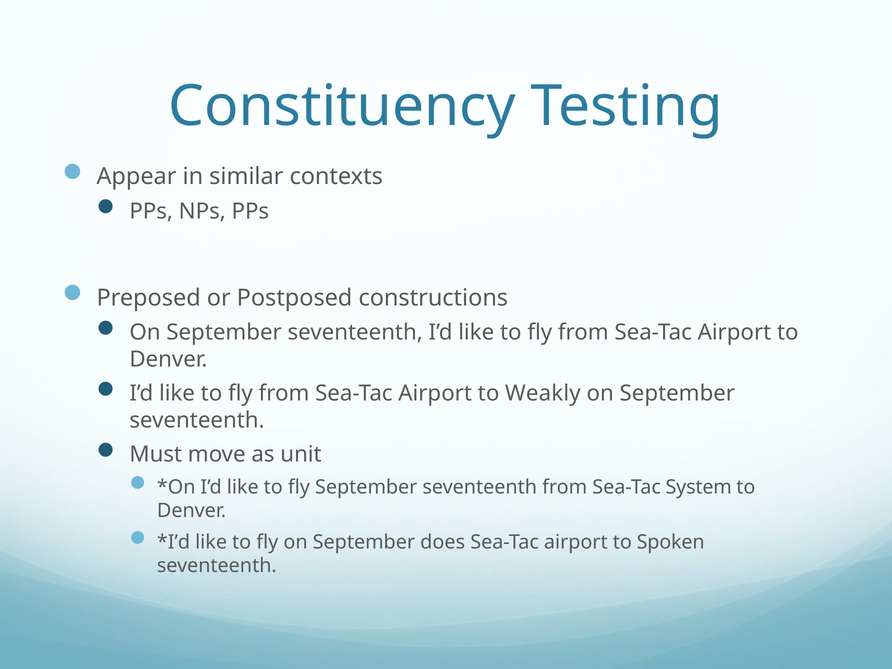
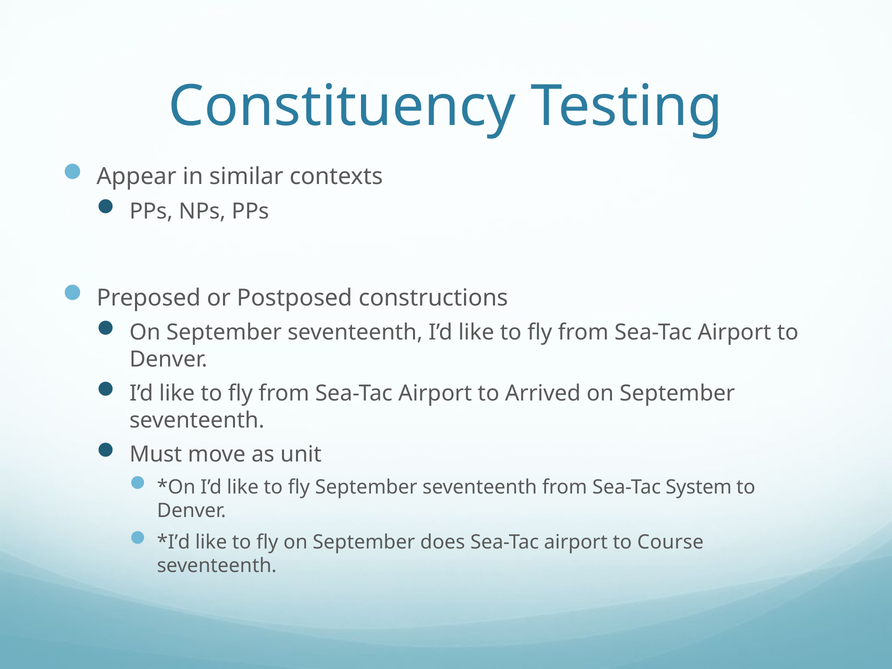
Weakly: Weakly -> Arrived (543, 394)
Spoken: Spoken -> Course (670, 542)
